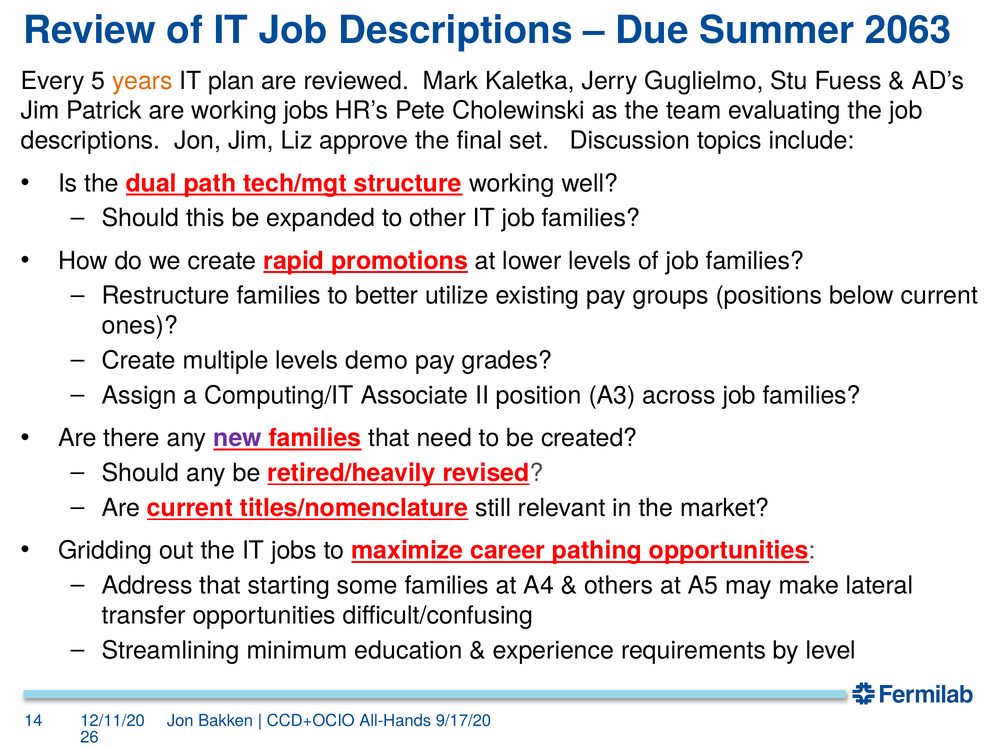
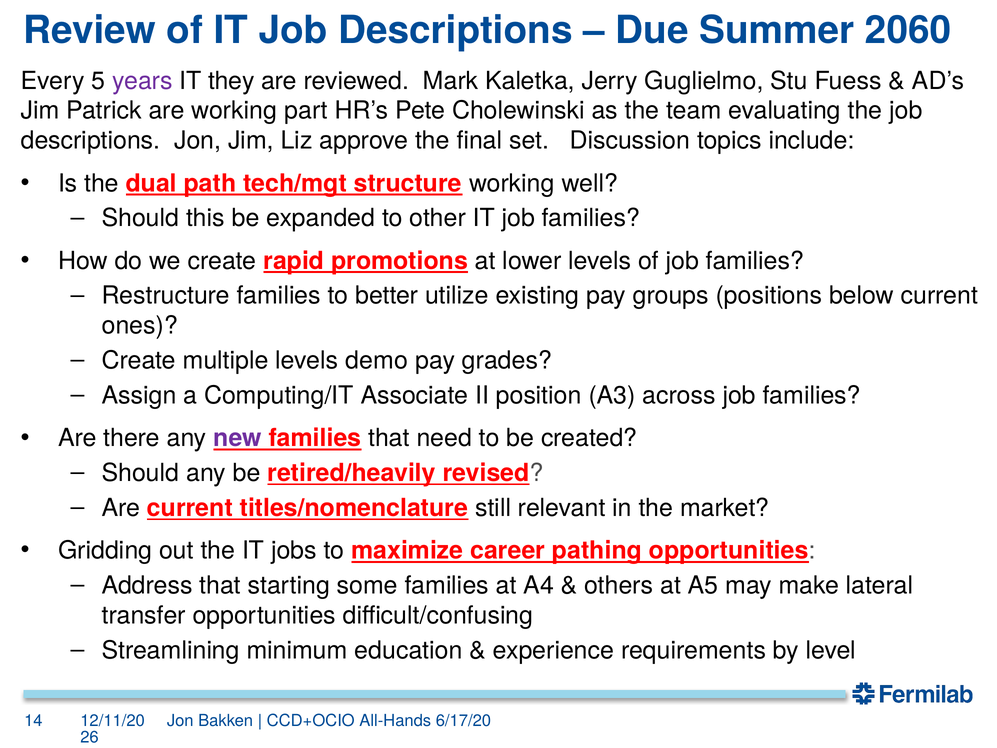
2063: 2063 -> 2060 (908, 31)
years colour: orange -> purple (142, 81)
plan: plan -> they (231, 81)
working jobs: jobs -> part (306, 111)
9/17/20: 9/17/20 -> 6/17/20 (463, 720)
